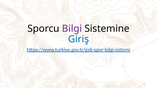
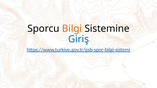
Bilgi colour: purple -> orange (72, 29)
